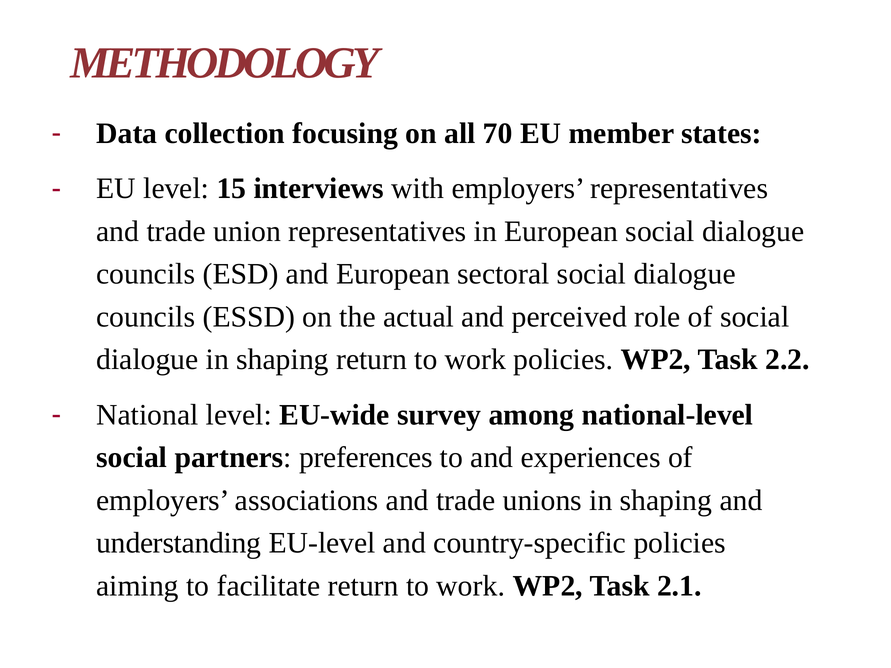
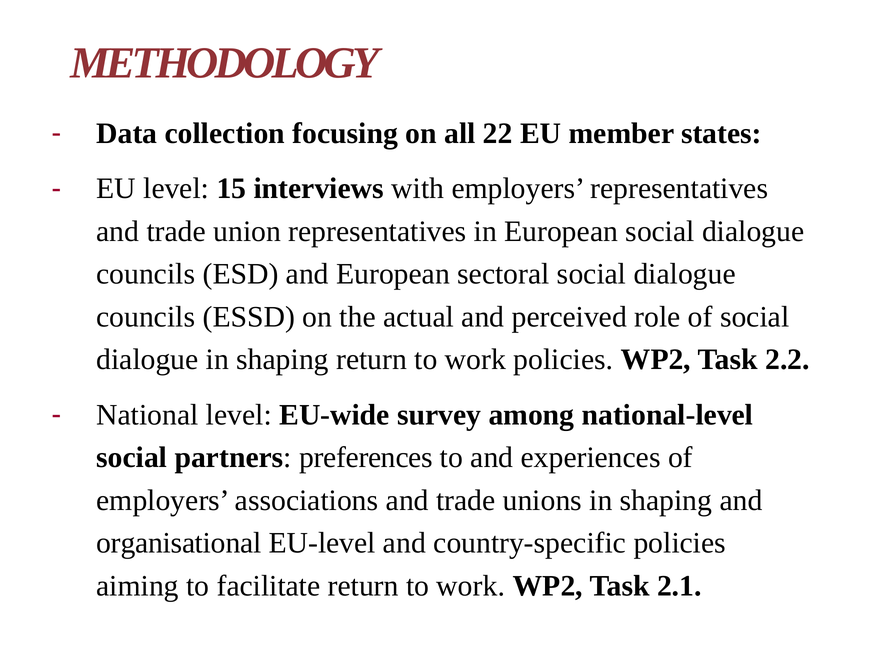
70: 70 -> 22 (498, 134)
understanding: understanding -> organisational (179, 543)
